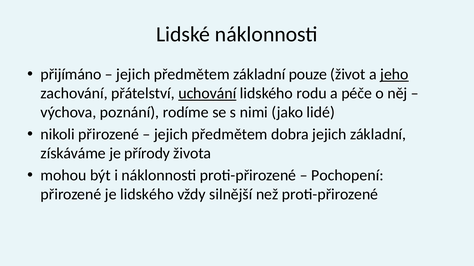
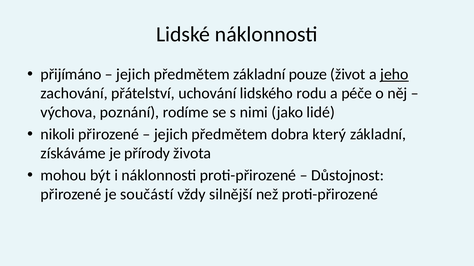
uchování underline: present -> none (207, 94)
dobra jejich: jejich -> který (329, 135)
Pochopení: Pochopení -> Důstojnost (348, 176)
je lidského: lidského -> součástí (147, 195)
